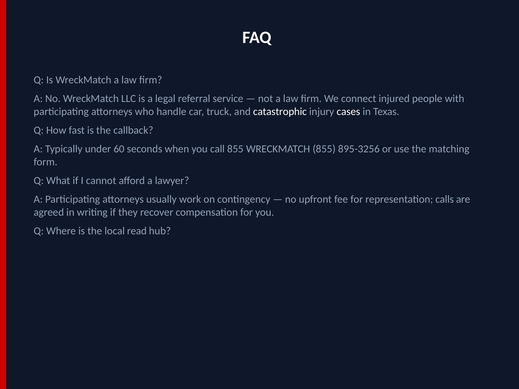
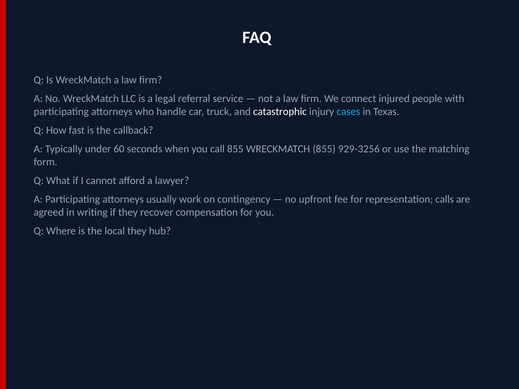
cases colour: white -> light blue (348, 112)
895-3256: 895-3256 -> 929-3256 (359, 149)
local read: read -> they (137, 231)
